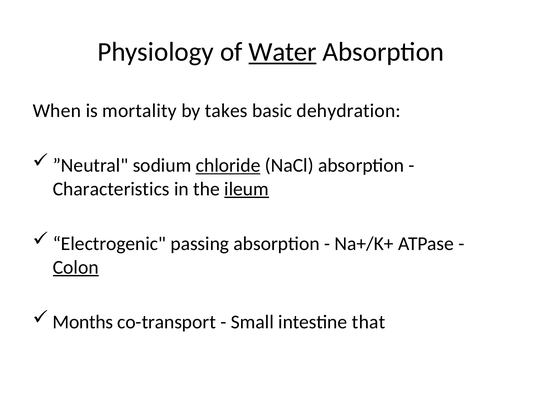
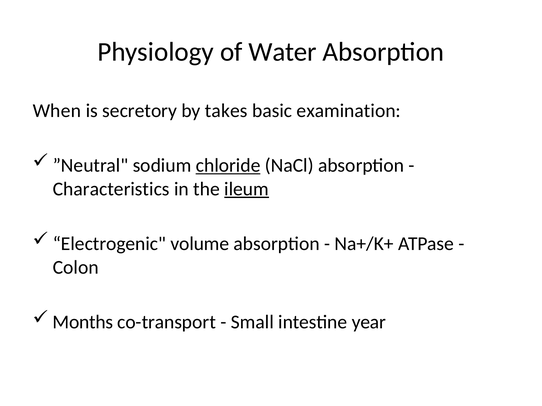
Water underline: present -> none (283, 52)
mortality: mortality -> secretory (140, 111)
dehydration: dehydration -> examination (349, 111)
passing: passing -> volume (200, 244)
Colon underline: present -> none (76, 268)
that: that -> year (369, 322)
